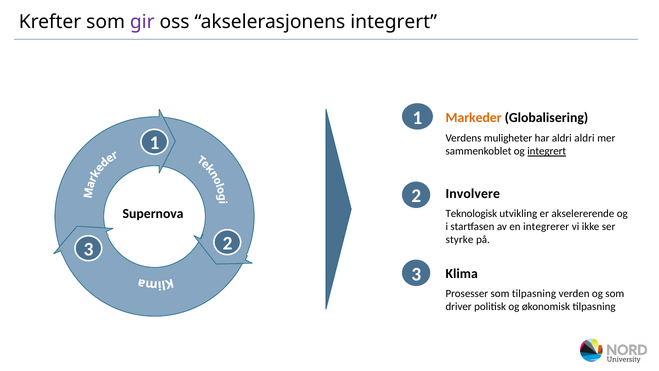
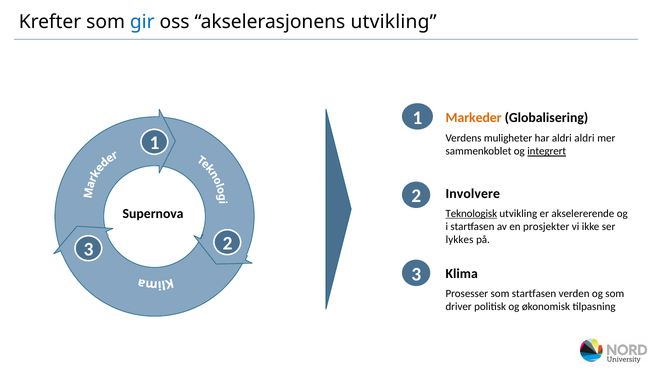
gir colour: purple -> blue (142, 22)
akselerasjonens integrert: integrert -> utvikling (394, 22)
Teknologisk underline: none -> present (471, 213)
integrerer: integrerer -> prosjekter (546, 226)
styrke: styrke -> lykkes (460, 240)
som tilpasning: tilpasning -> startfasen (534, 293)
